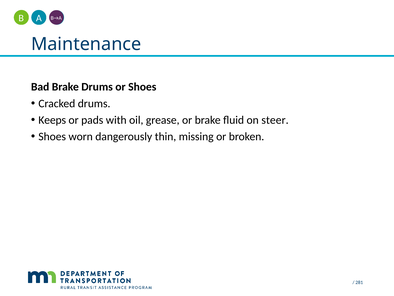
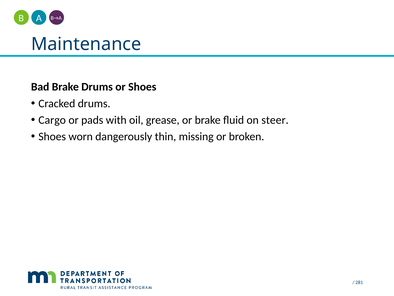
Keeps: Keeps -> Cargo (52, 120)
